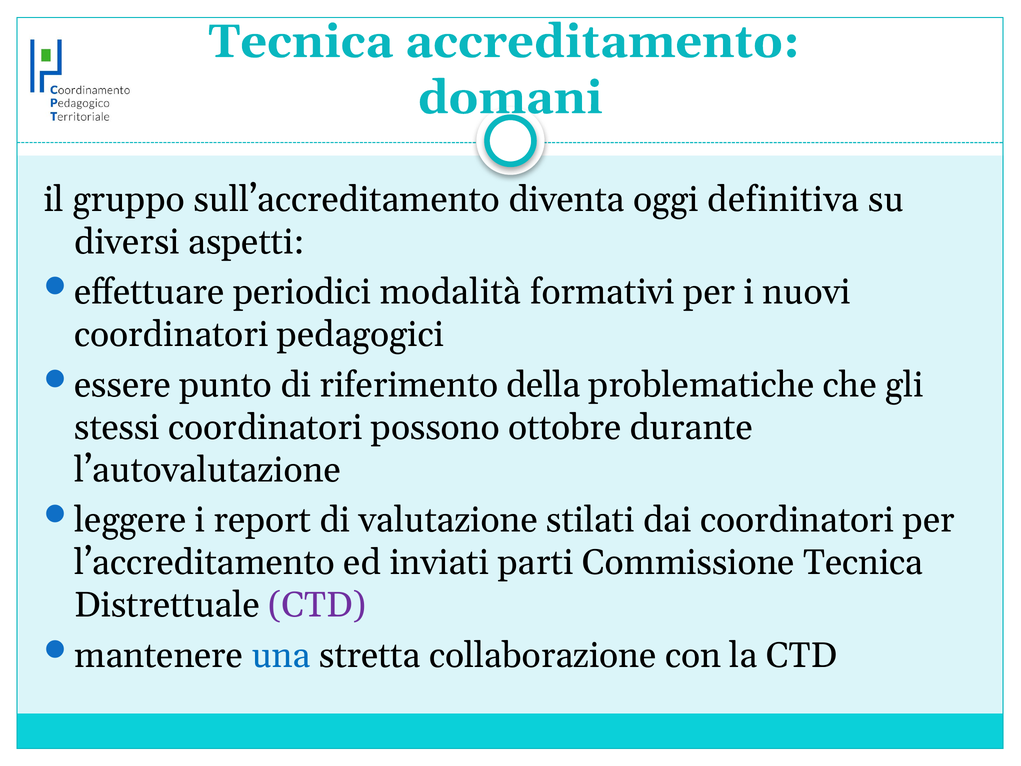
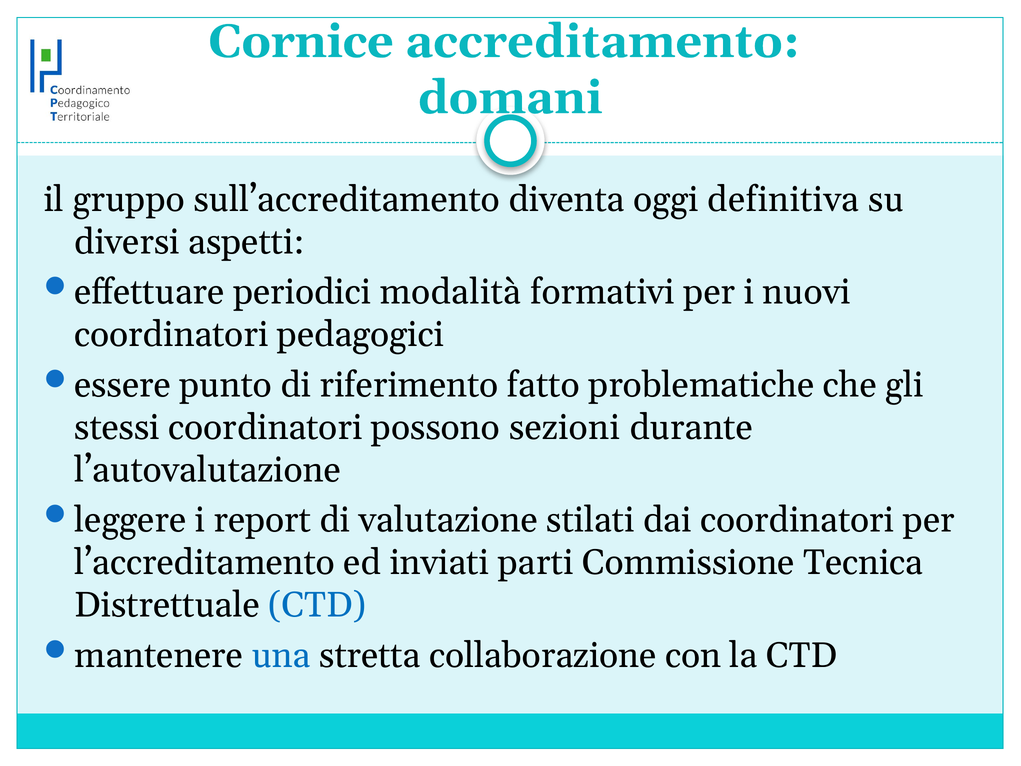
Tecnica: Tecnica -> Cornice (301, 42)
della: della -> fatto (543, 385)
ottobre: ottobre -> sezioni (565, 427)
CTD colour: purple -> blue (317, 605)
